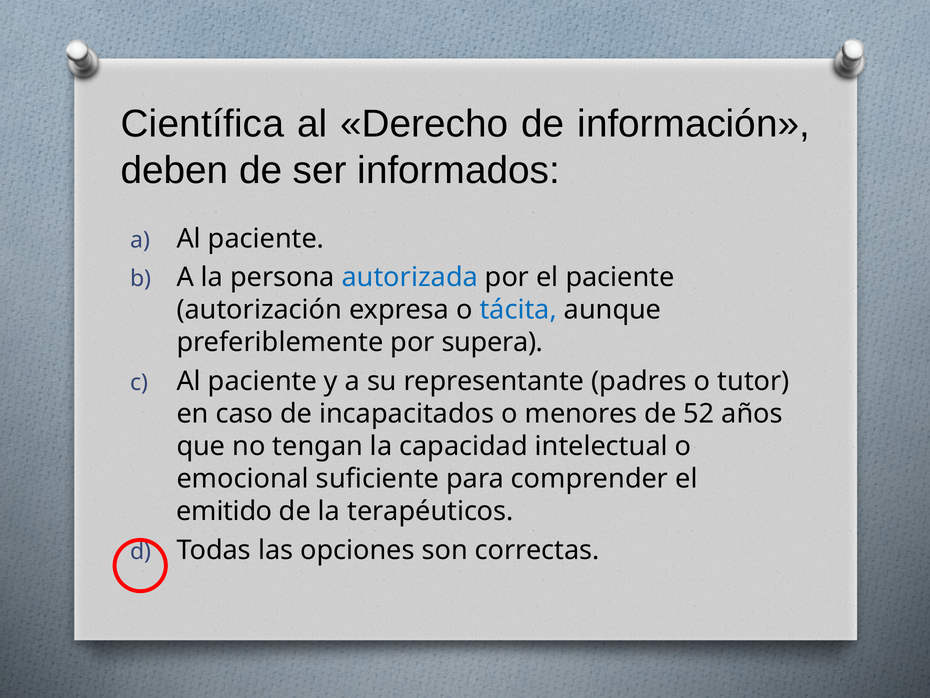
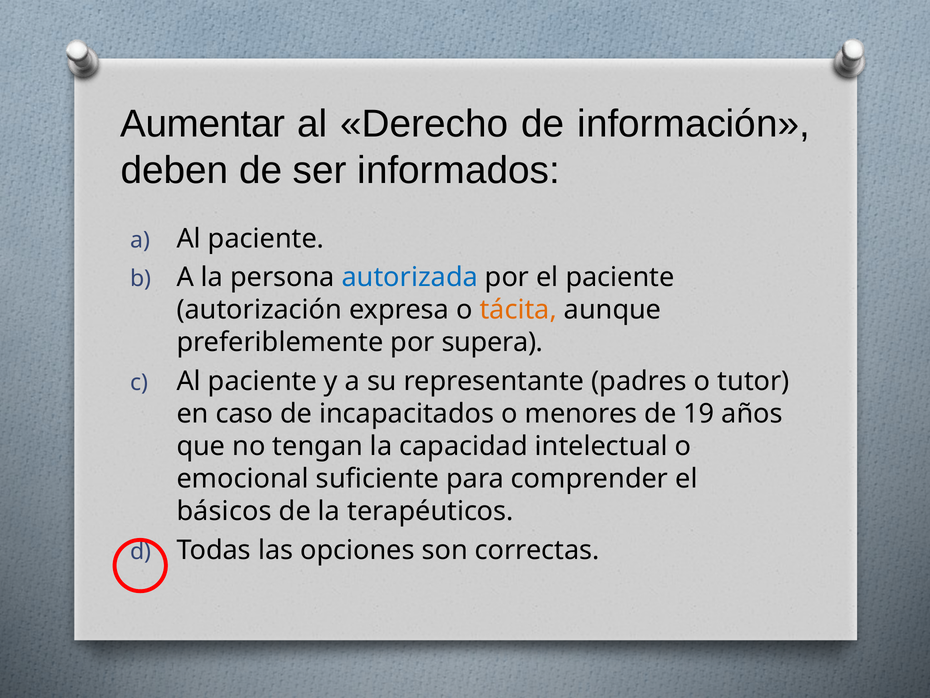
Científica: Científica -> Aumentar (203, 124)
tácita colour: blue -> orange (518, 310)
52: 52 -> 19 (699, 414)
emitido: emitido -> básicos (224, 511)
